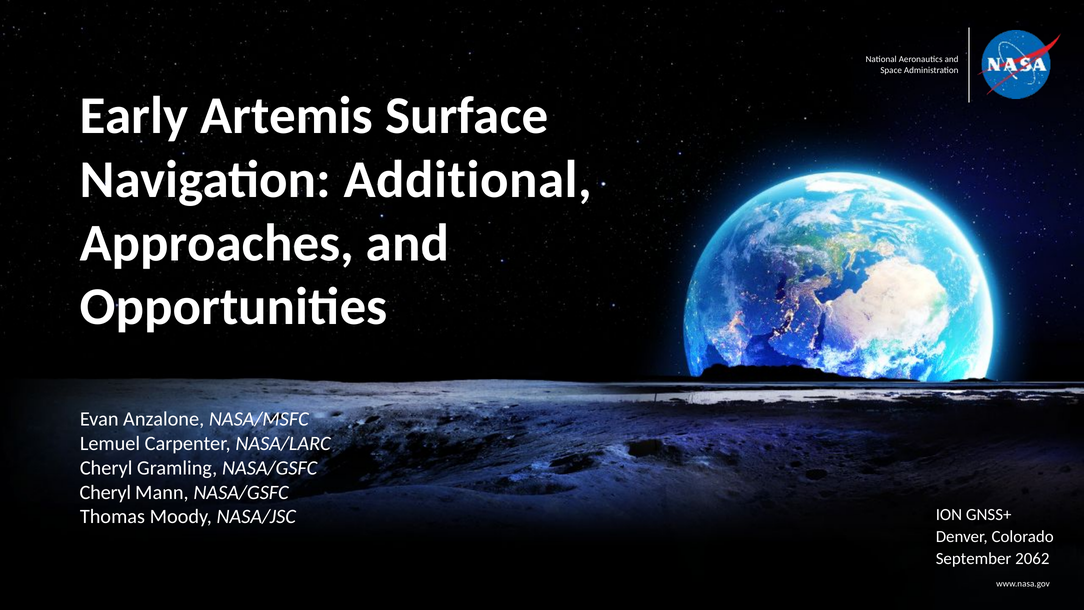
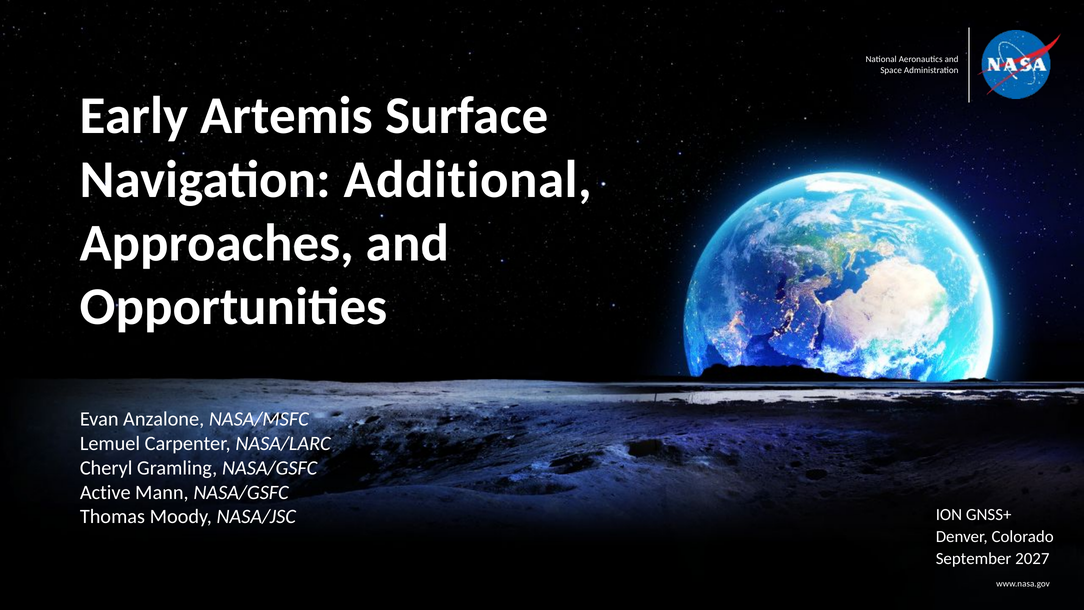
Cheryl: Cheryl -> Active (105, 492)
2062: 2062 -> 2027 (1032, 558)
